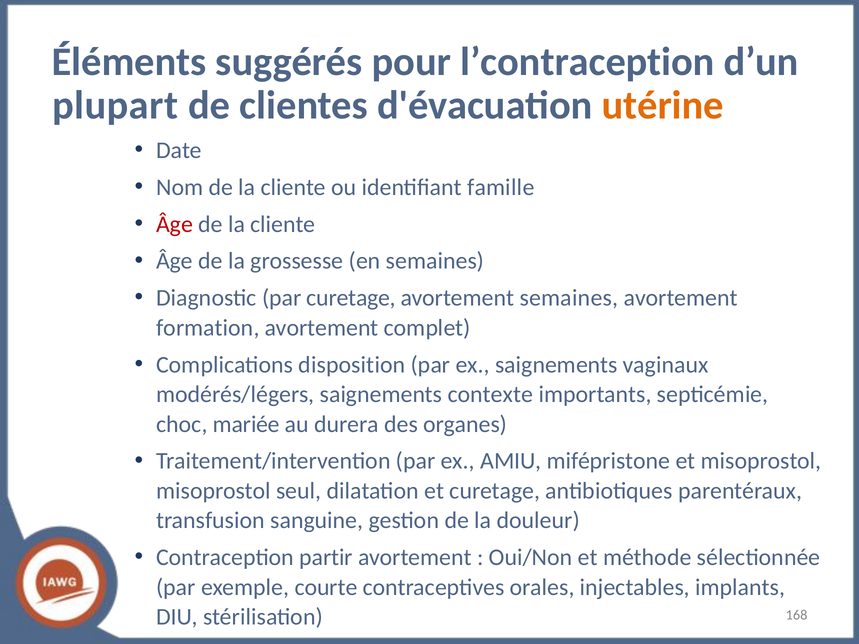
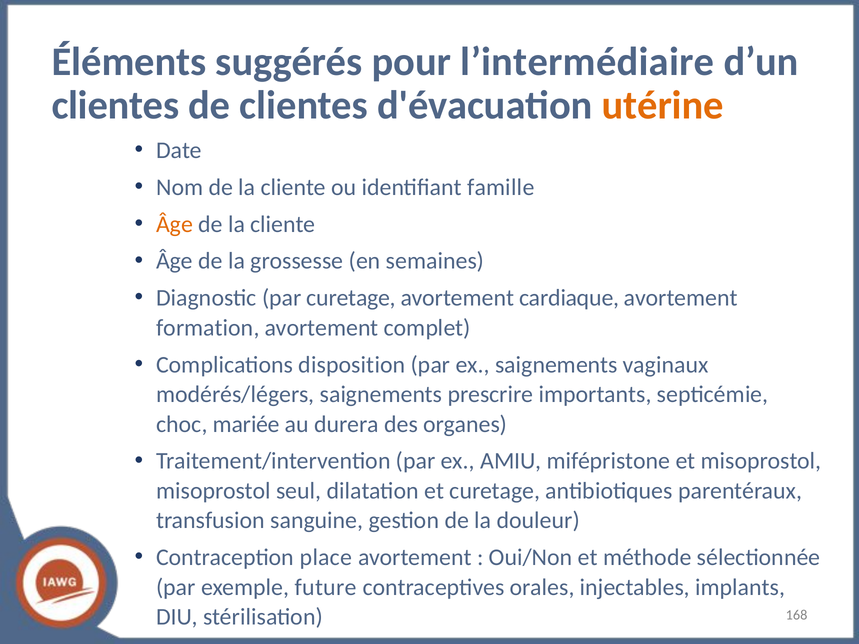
l’contraception: l’contraception -> l’intermédiaire (587, 62)
plupart: plupart -> clientes (115, 105)
Âge colour: red -> orange (175, 224)
avortement semaines: semaines -> cardiaque (569, 298)
contexte: contexte -> prescrire (490, 395)
partir: partir -> place (326, 558)
courte: courte -> future (326, 587)
